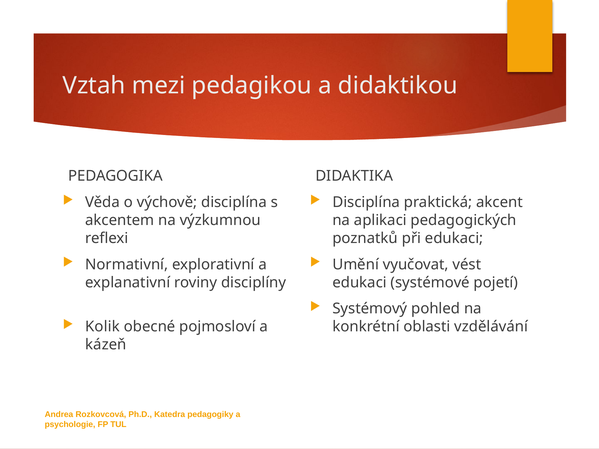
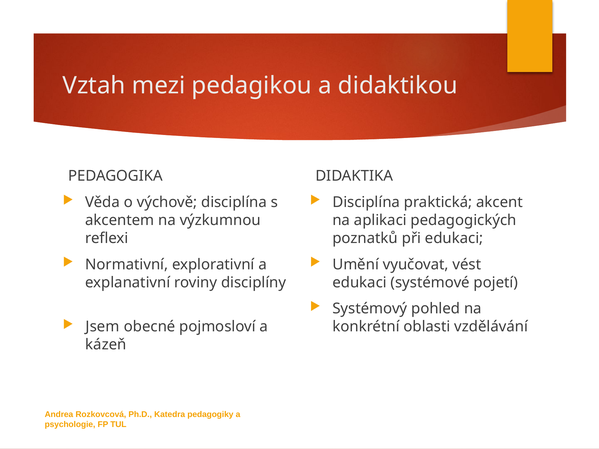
Kolik: Kolik -> Jsem (103, 327)
